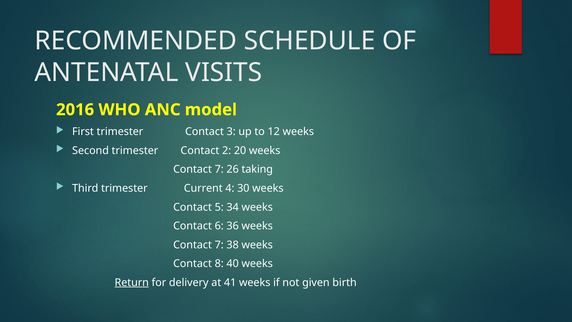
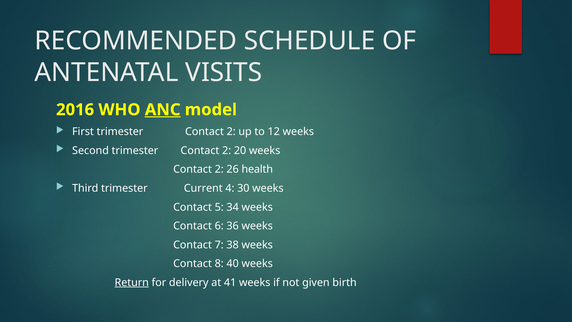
ANC underline: none -> present (163, 110)
First trimester Contact 3: 3 -> 2 (231, 132)
7: 7 -> 2 (219, 169)
taking: taking -> health (257, 169)
